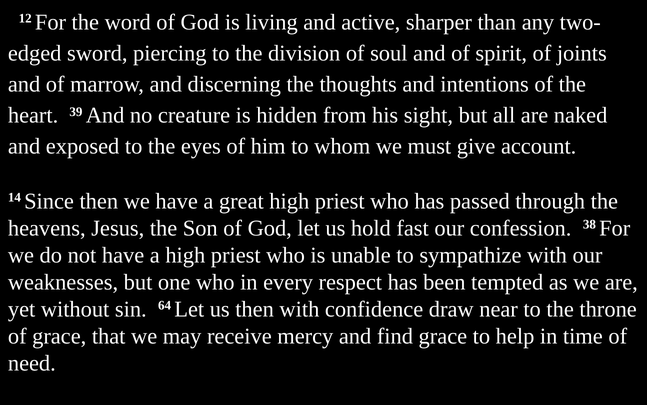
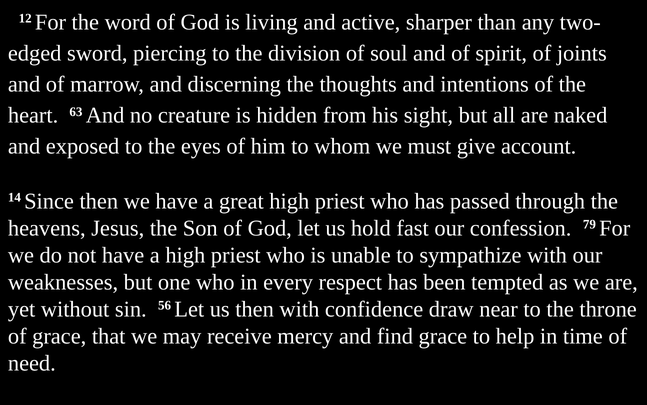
39: 39 -> 63 (76, 112)
38: 38 -> 79 (589, 224)
64: 64 -> 56 (165, 305)
